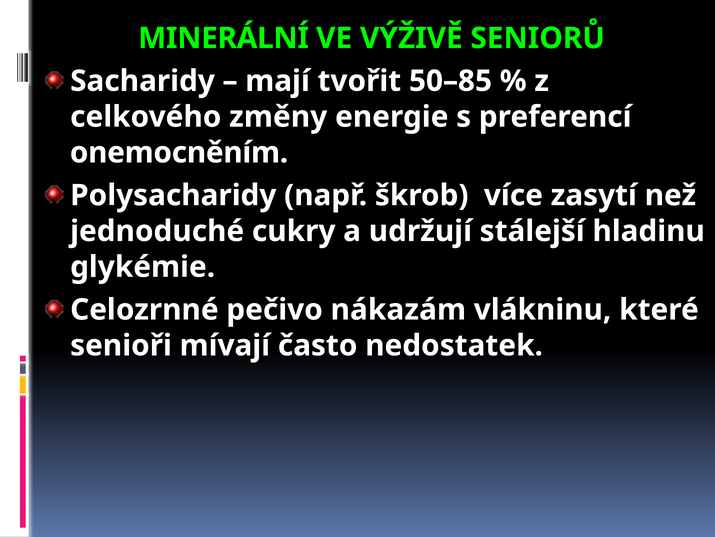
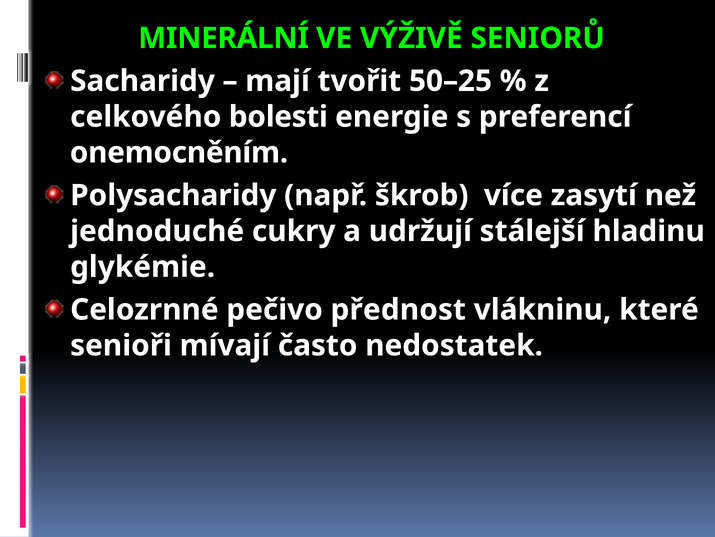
50–85: 50–85 -> 50–25 (450, 81)
změny: změny -> bolesti (278, 117)
nákazám: nákazám -> přednost (398, 309)
